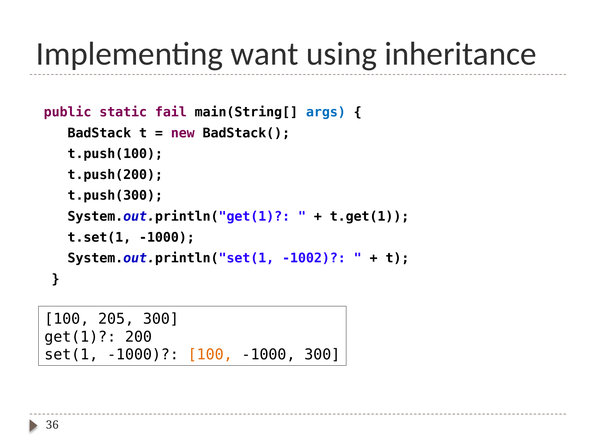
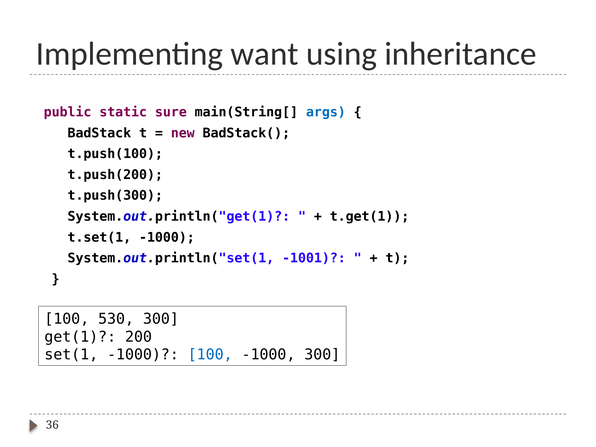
fail: fail -> sure (171, 112)
-1002: -1002 -> -1001 (314, 258)
205: 205 -> 530 (116, 319)
100 colour: orange -> blue (210, 355)
